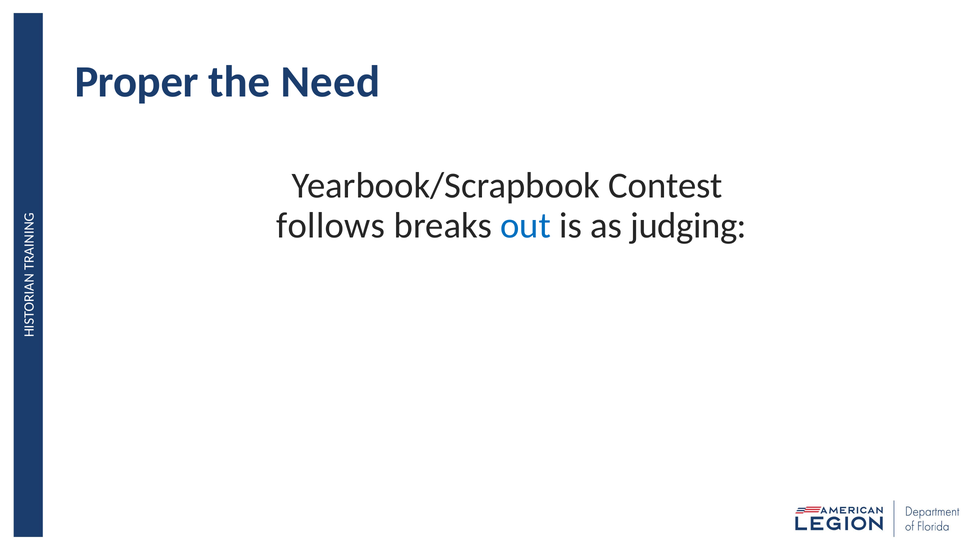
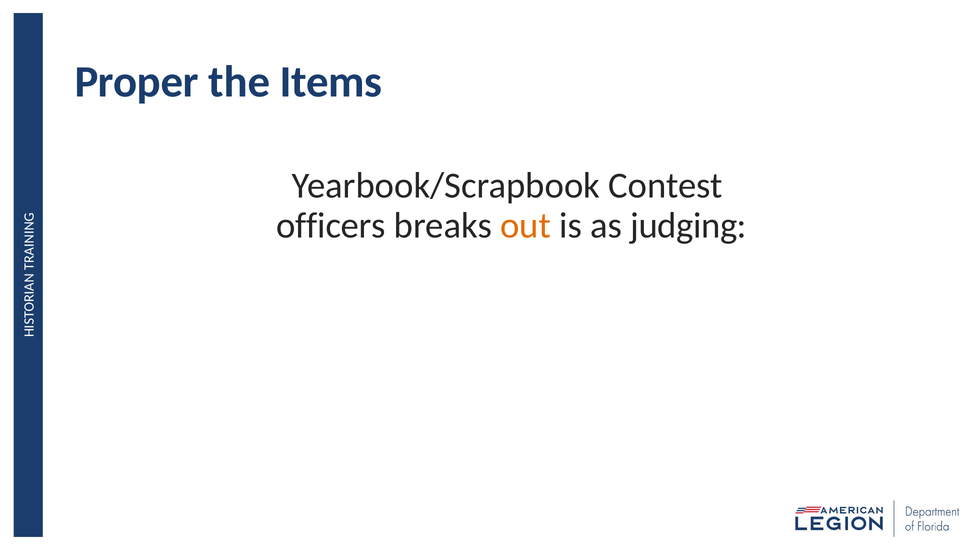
Need: Need -> Items (331, 82)
follows: follows -> officers (331, 226)
out colour: blue -> orange (526, 226)
